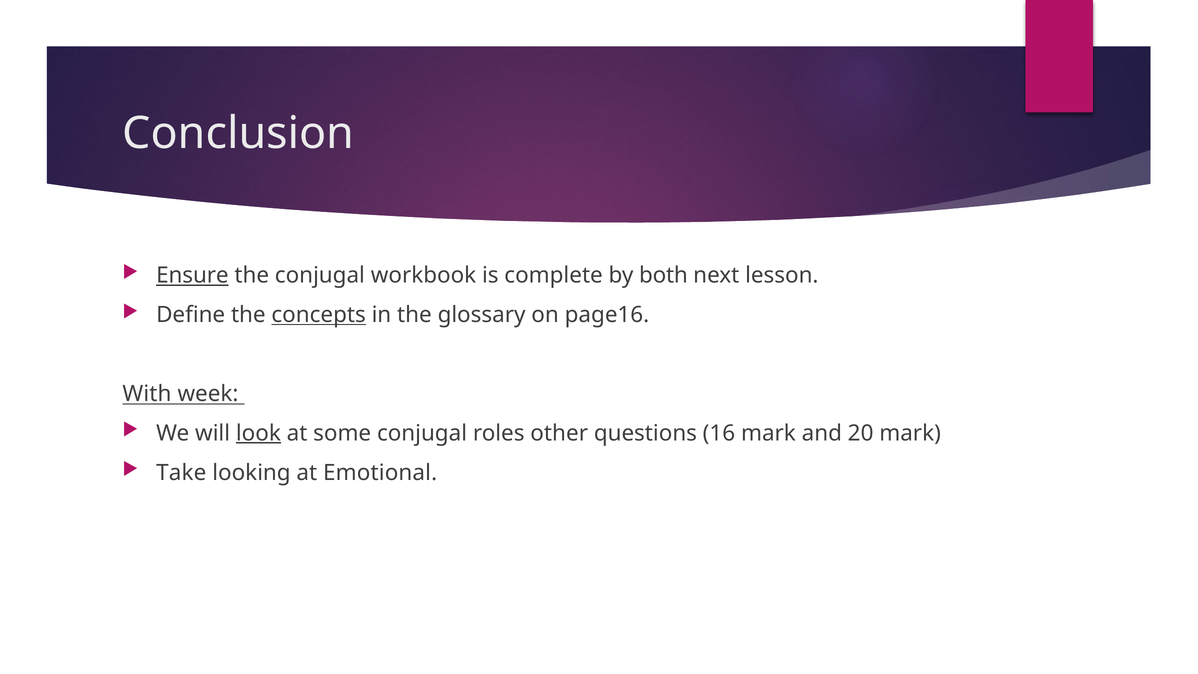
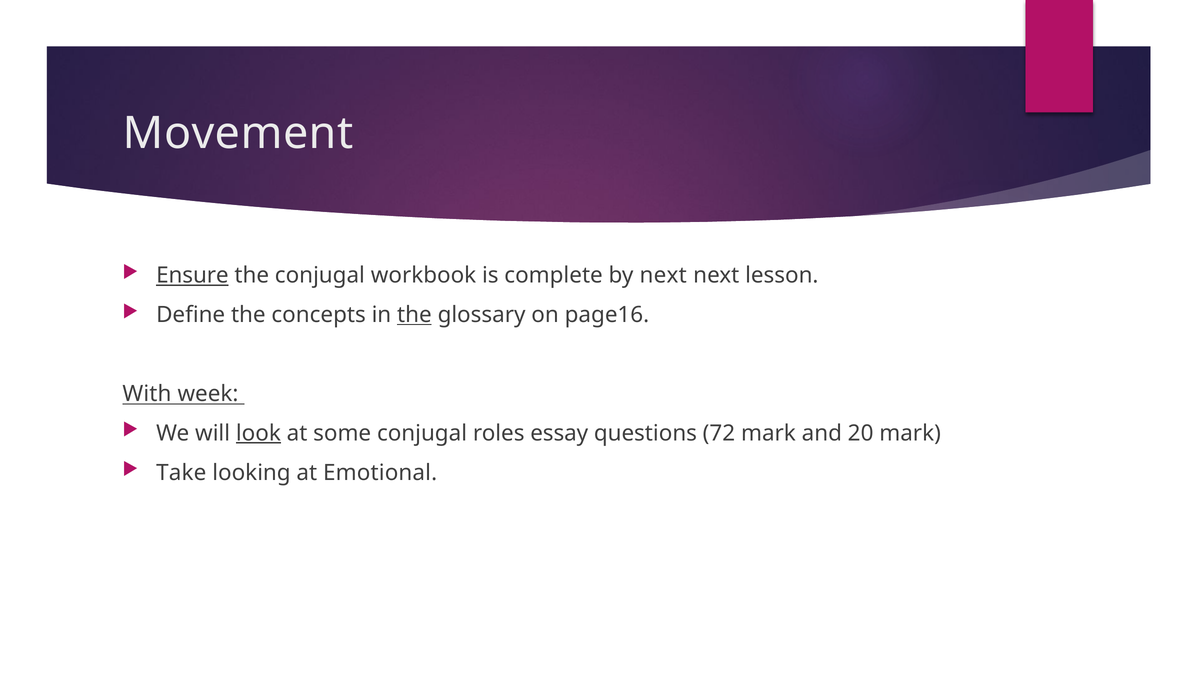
Conclusion: Conclusion -> Movement (238, 134)
by both: both -> next (663, 275)
concepts underline: present -> none (319, 315)
the underline: none -> present (414, 315)
other: other -> essay (559, 433)
16: 16 -> 72 (719, 433)
